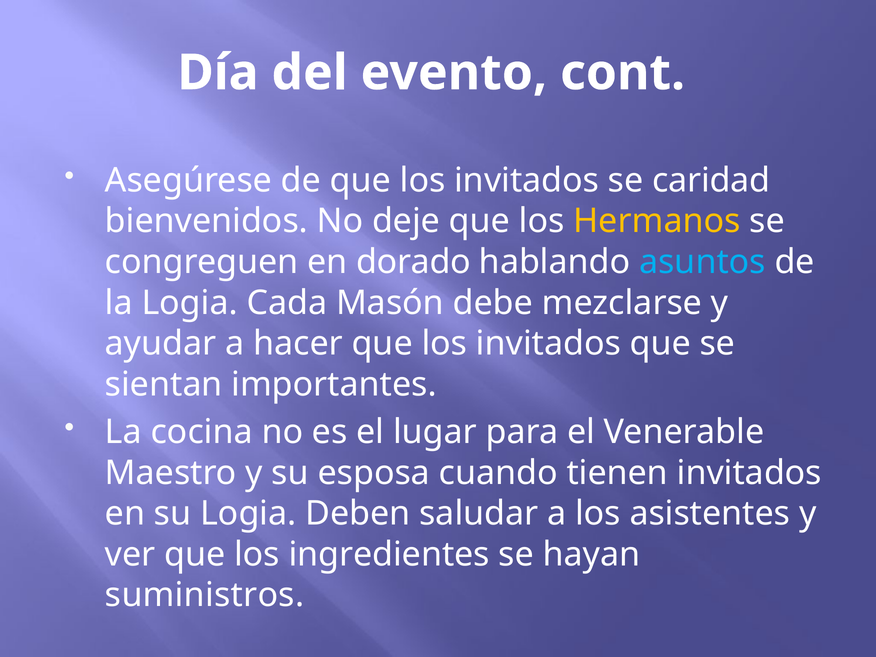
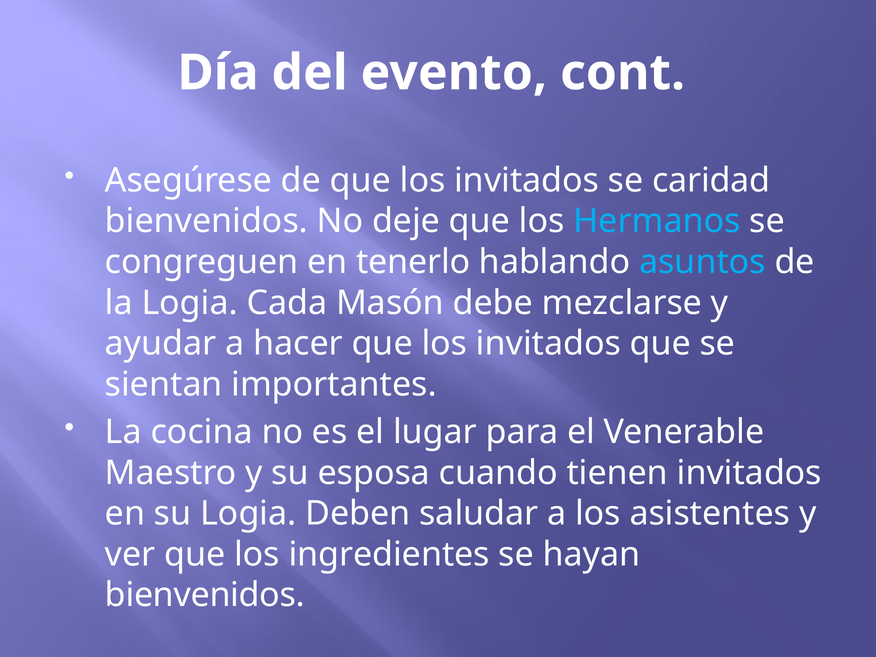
Hermanos colour: yellow -> light blue (657, 221)
dorado: dorado -> tenerlo (413, 262)
suministros: suministros -> bienvenidos (205, 595)
